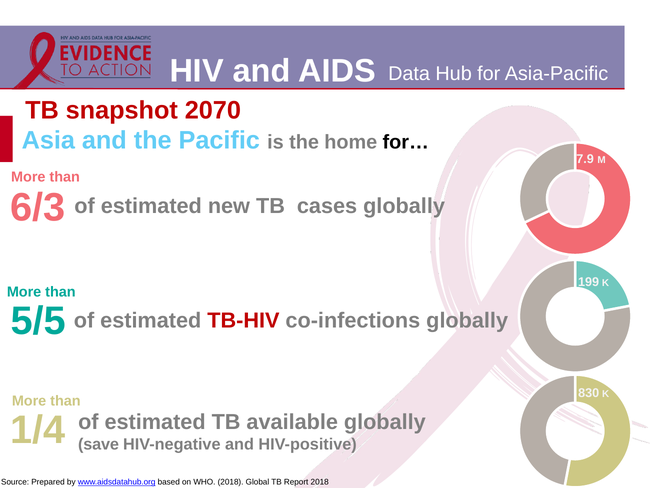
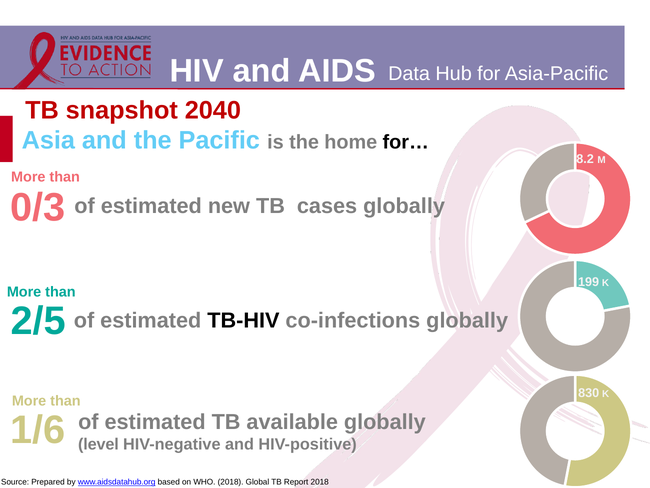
2070: 2070 -> 2040 (213, 110)
7.9: 7.9 -> 8.2 (585, 159)
6/3: 6/3 -> 0/3 (38, 208)
5/5: 5/5 -> 2/5 (38, 321)
TB-HIV colour: red -> black (243, 320)
1/4: 1/4 -> 1/6 (38, 430)
save: save -> level (98, 444)
